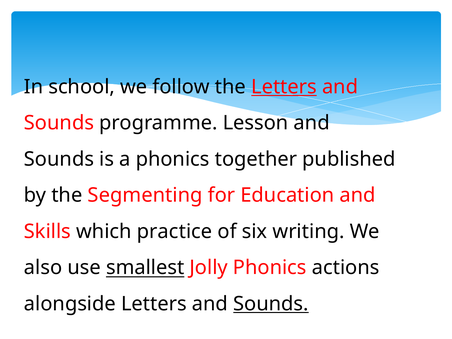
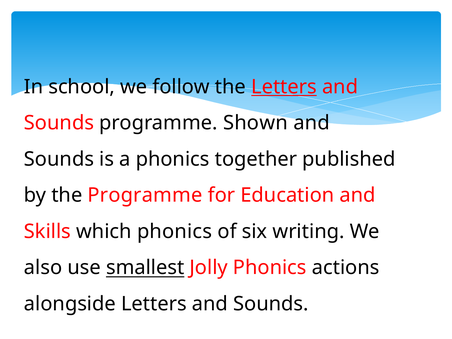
Lesson: Lesson -> Shown (255, 123)
the Segmenting: Segmenting -> Programme (145, 195)
which practice: practice -> phonics (175, 232)
Sounds underline: present -> none (271, 304)
